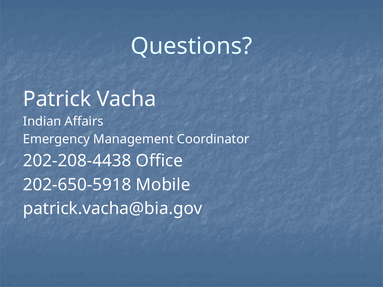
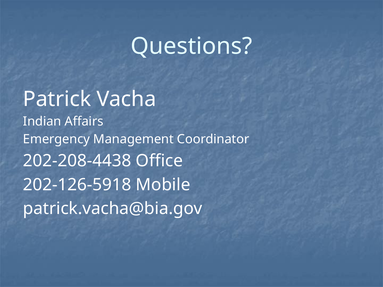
202-650-5918: 202-650-5918 -> 202-126-5918 (77, 185)
